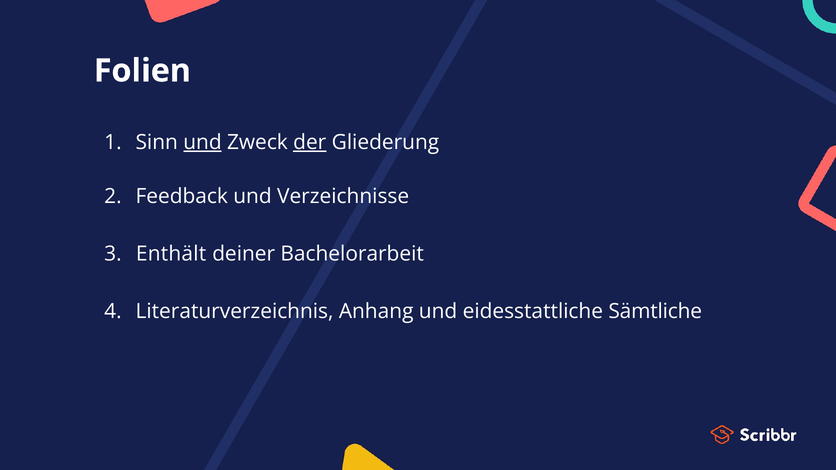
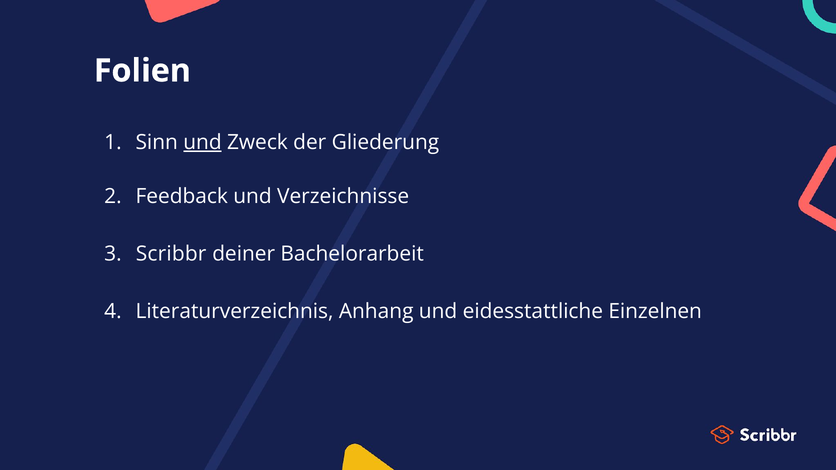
der underline: present -> none (310, 142)
Enthält: Enthält -> Scribbr (171, 254)
Sämtliche: Sämtliche -> Einzelnen (655, 312)
